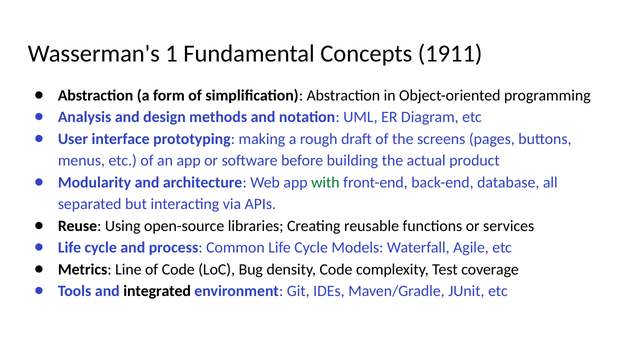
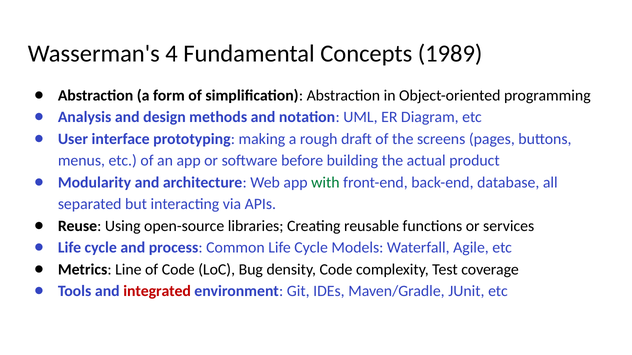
1: 1 -> 4 (172, 54)
1911: 1911 -> 1989 (450, 54)
integrated colour: black -> red (157, 292)
